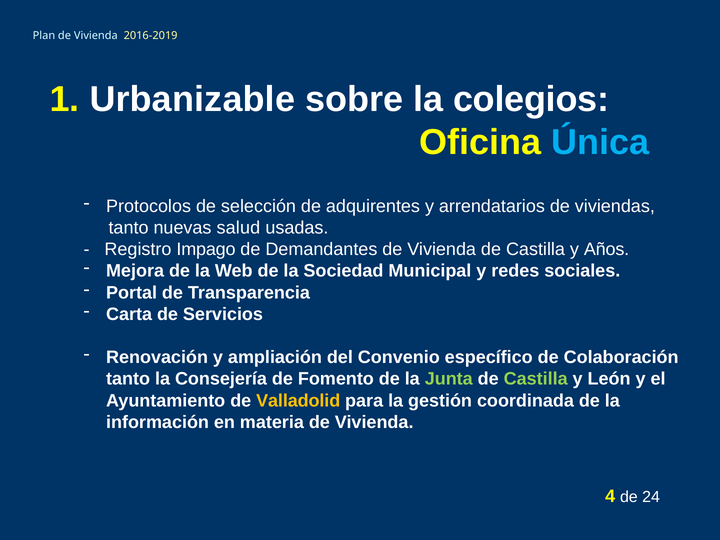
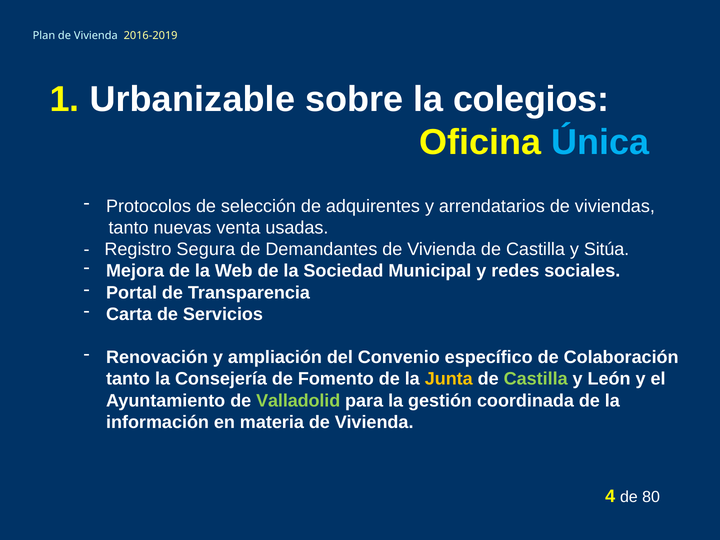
salud: salud -> venta (238, 228)
Impago: Impago -> Segura (206, 249)
Años: Años -> Sitúa (607, 249)
Junta colour: light green -> yellow (449, 379)
Valladolid colour: yellow -> light green (298, 401)
24: 24 -> 80 (651, 497)
